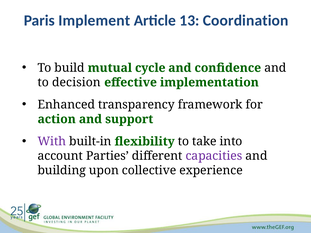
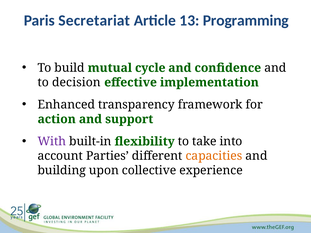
Implement: Implement -> Secretariat (94, 21)
Coordination: Coordination -> Programming (246, 21)
capacities colour: purple -> orange (214, 156)
